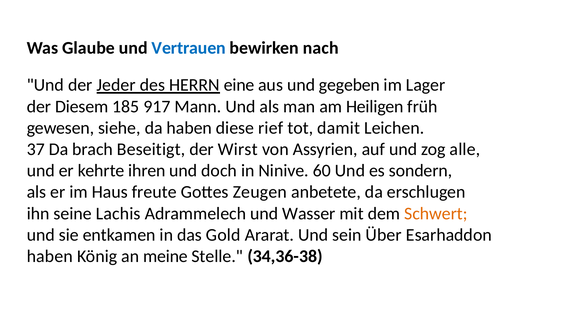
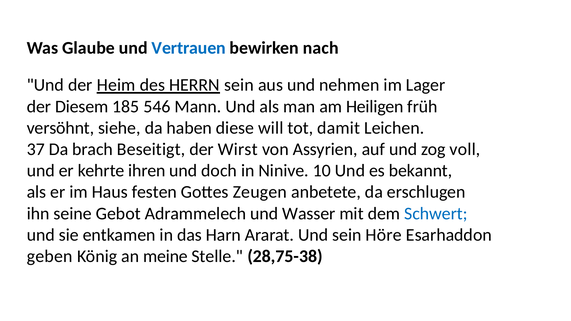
Jeder: Jeder -> Heim (116, 85)
HERRN eine: eine -> sein (239, 85)
gegeben: gegeben -> nehmen (349, 85)
917: 917 -> 546 (157, 107)
gewesen: gewesen -> versöhnt (60, 128)
rief: rief -> will (271, 128)
alle: alle -> voll (465, 149)
60: 60 -> 10 (322, 171)
sondern: sondern -> bekannt (421, 171)
freute: freute -> festen (154, 192)
Lachis: Lachis -> Gebot (118, 214)
Schwert colour: orange -> blue (436, 214)
Gold: Gold -> Harn (223, 235)
Über: Über -> Höre (384, 235)
haben: haben -> geben (50, 256)
34,36-38: 34,36-38 -> 28,75-38 (285, 256)
